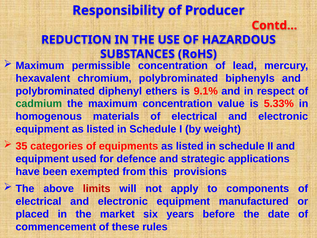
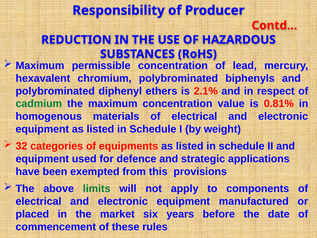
9.1%: 9.1% -> 2.1% (206, 91)
5.33%: 5.33% -> 0.81% (279, 104)
35: 35 -> 32 (21, 146)
limits colour: red -> green (97, 189)
